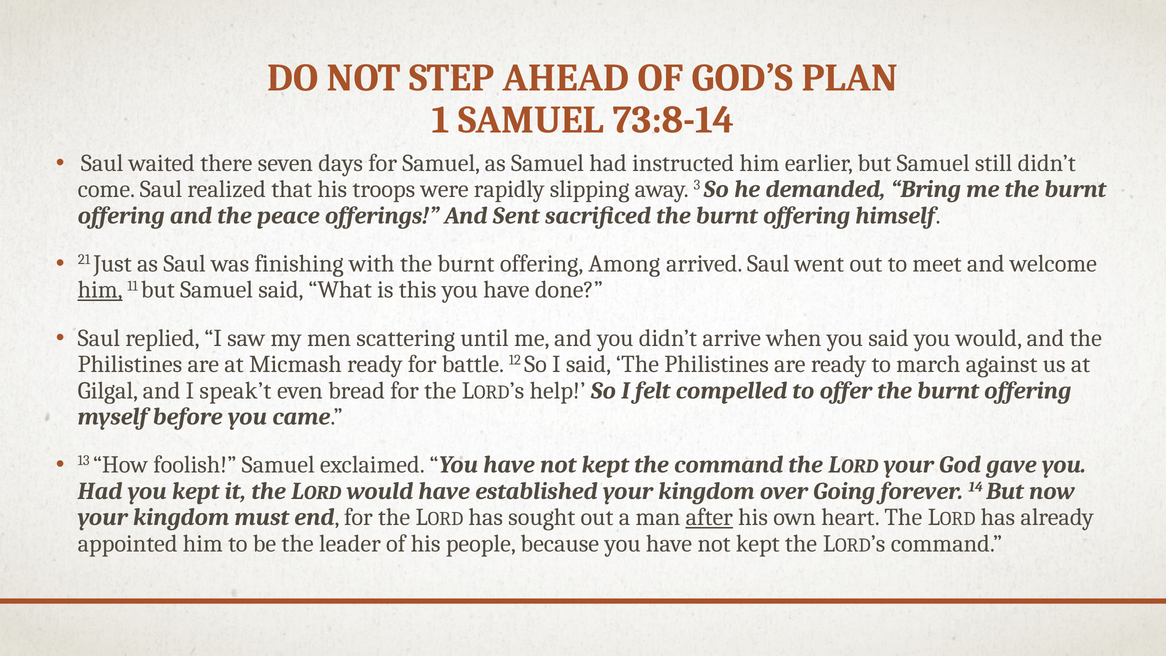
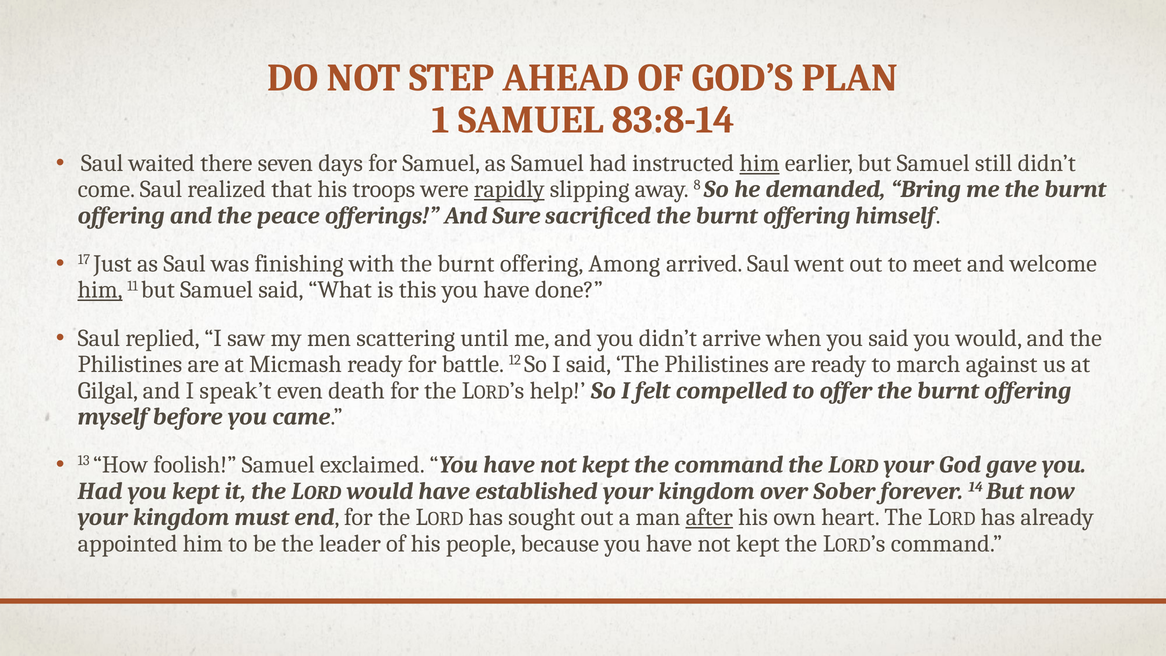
73:8-14: 73:8-14 -> 83:8-14 (673, 120)
him underline: none -> present (760, 163)
rapidly underline: none -> present (509, 189)
3: 3 -> 8 (697, 185)
Sent: Sent -> Sure (516, 216)
21: 21 -> 17 (84, 259)
bread: bread -> death (356, 390)
Going: Going -> Sober (844, 491)
